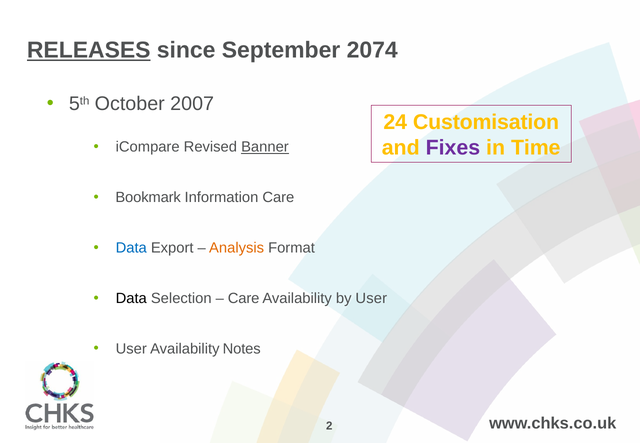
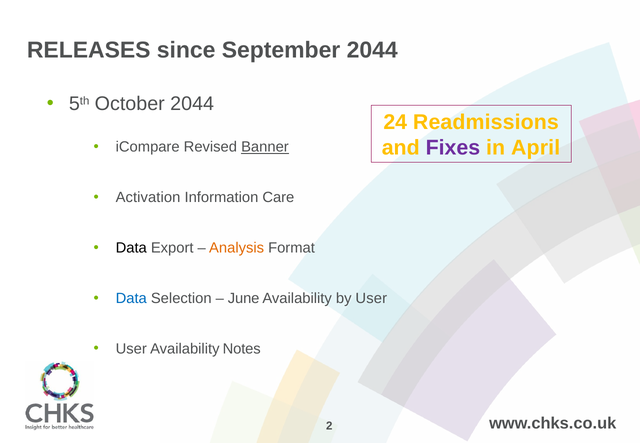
RELEASES underline: present -> none (89, 50)
September 2074: 2074 -> 2044 (372, 50)
October 2007: 2007 -> 2044 (192, 104)
Customisation: Customisation -> Readmissions (486, 122)
Time: Time -> April (536, 148)
Bookmark: Bookmark -> Activation (148, 198)
Data colour: blue -> black (131, 248)
Data colour: black -> blue (131, 298)
Care: Care -> June (244, 298)
